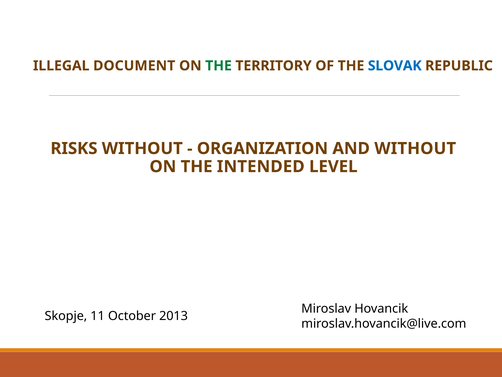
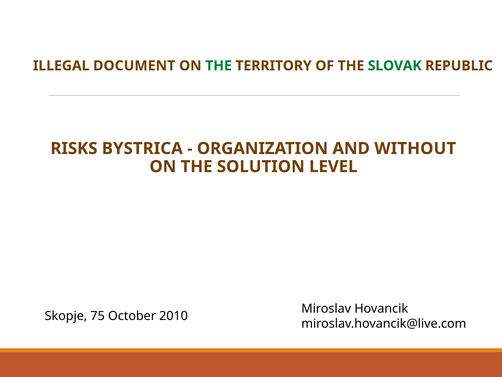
SLOVAK colour: blue -> green (395, 66)
RISKS WITHOUT: WITHOUT -> BYSTRICA (142, 148)
INTENDED: INTENDED -> SOLUTION (261, 166)
11: 11 -> 75 (98, 316)
2013: 2013 -> 2010 (174, 316)
